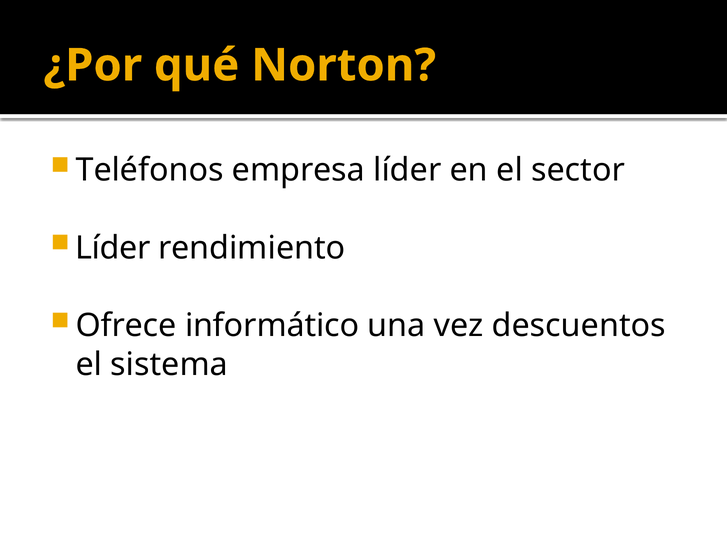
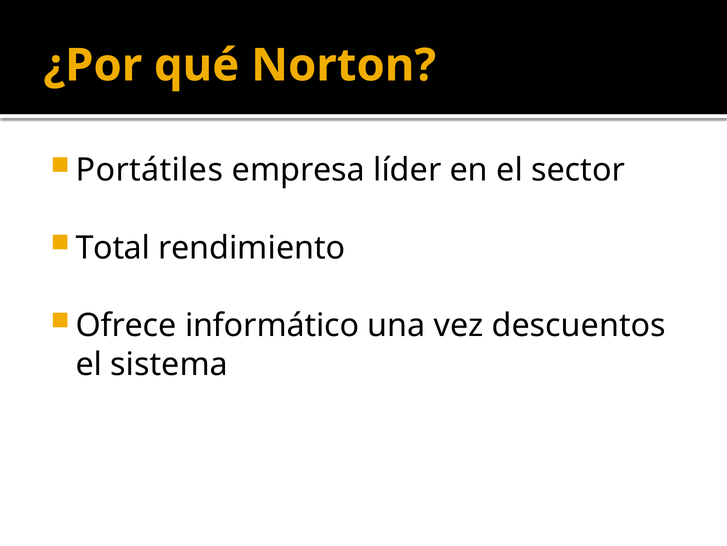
Teléfonos: Teléfonos -> Portátiles (149, 170)
Líder: Líder -> Total (113, 248)
